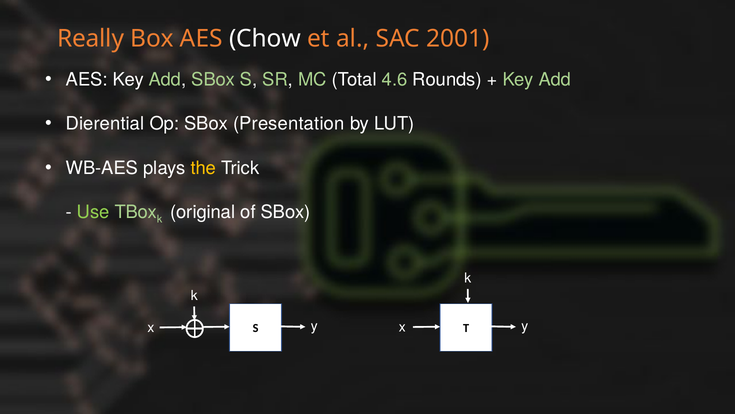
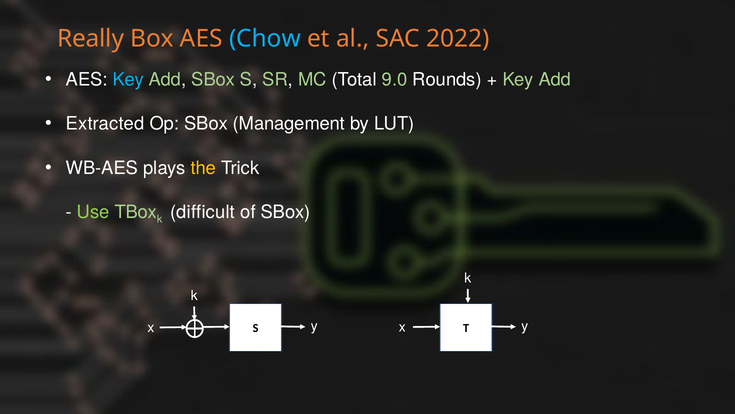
Chow colour: white -> light blue (265, 38)
2001: 2001 -> 2022 (458, 38)
Key colour: white -> light blue (128, 80)
4.6: 4.6 -> 9.0 (395, 80)
Dierential: Dierential -> Extracted (105, 124)
Presentation: Presentation -> Management (289, 124)
original: original -> difficult (203, 212)
